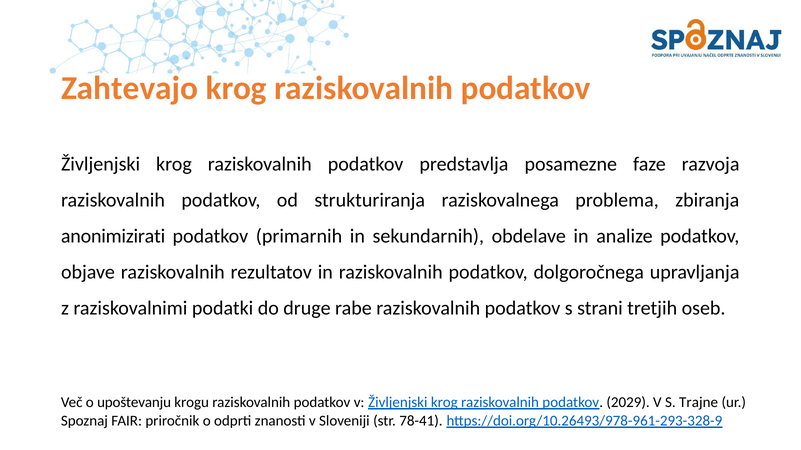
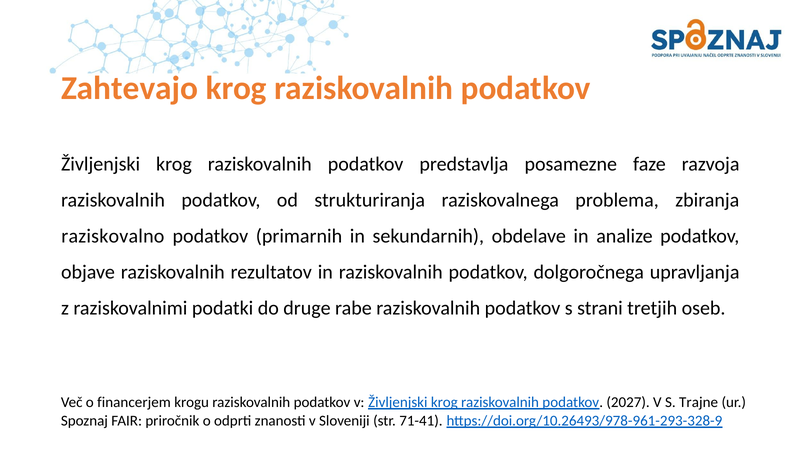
anonimizirati: anonimizirati -> raziskovalno (113, 237)
upoštevanju: upoštevanju -> financerjem (134, 403)
2029: 2029 -> 2027 (628, 403)
78-41: 78-41 -> 71-41 (421, 421)
